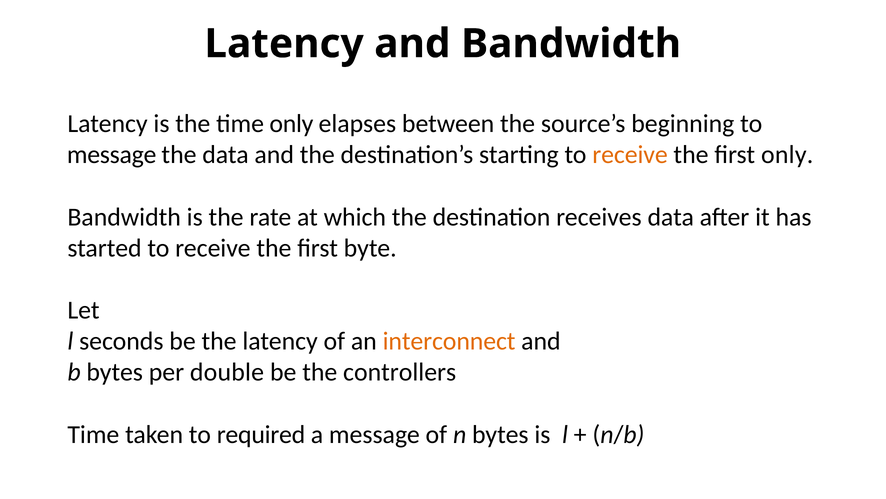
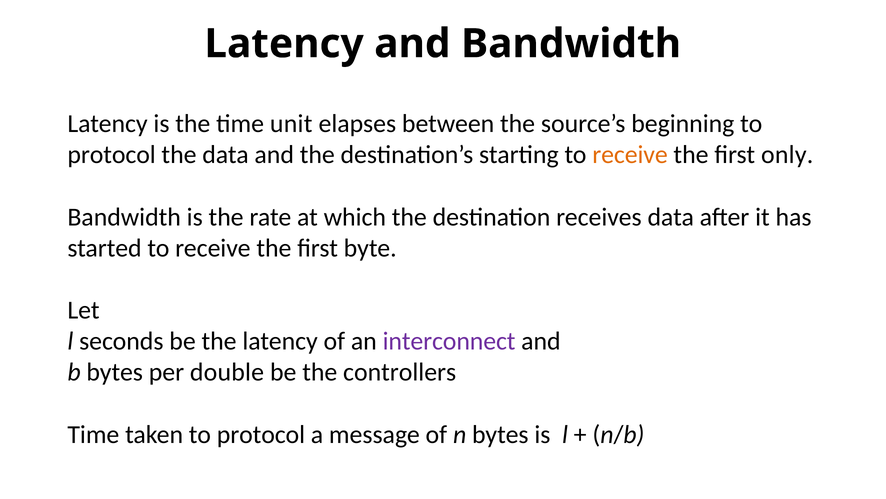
time only: only -> unit (291, 124)
message: message -> protocol (112, 155)
interconnect colour: orange -> purple (449, 341)
taken to required: required -> protocol (261, 434)
